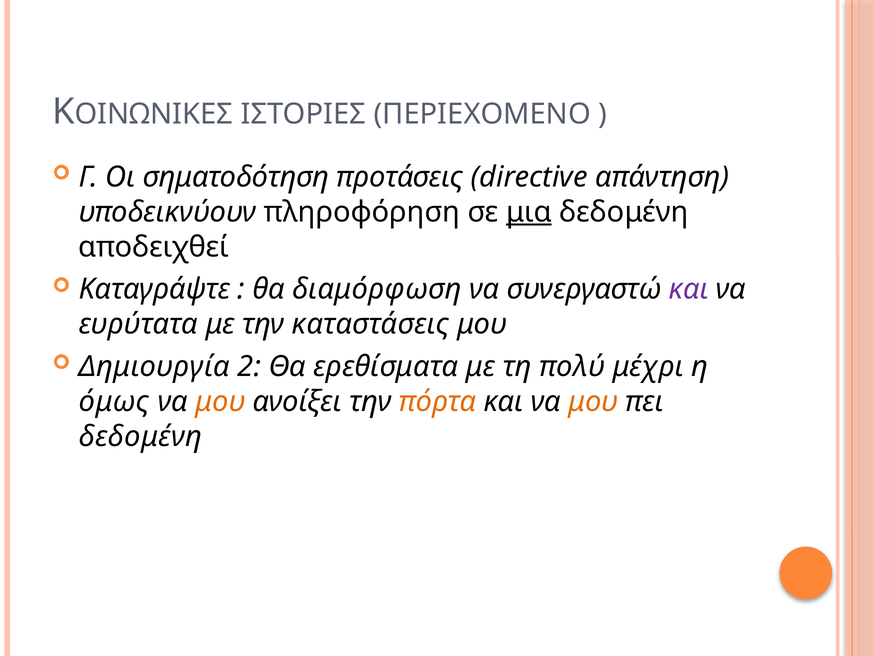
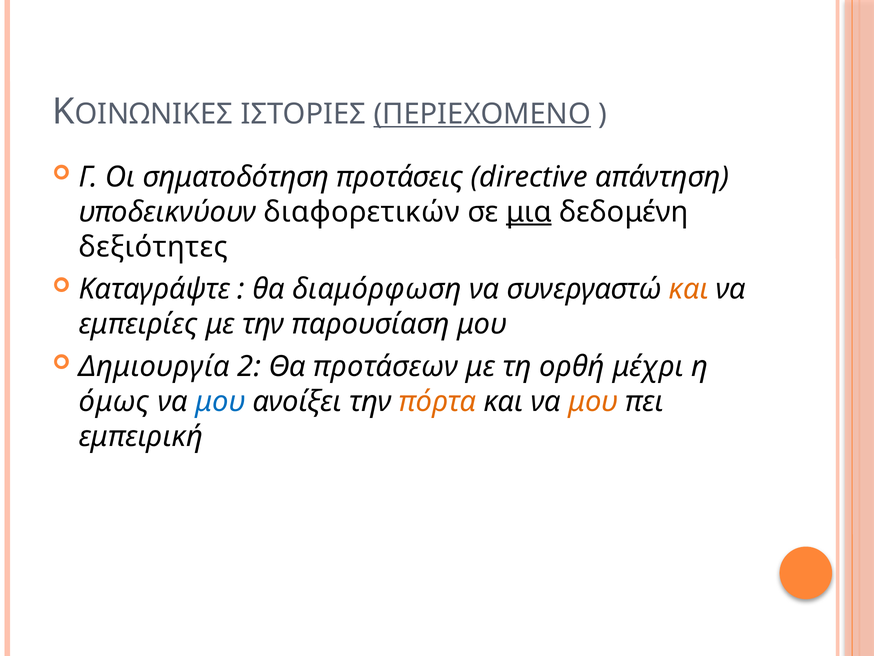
ΠΕΡΙΕΧΟΜΕΝΟ underline: none -> present (482, 114)
πληροφόρηση: πληροφόρηση -> διαφορετικών (362, 212)
αποδειχθεί: αποδειχθεί -> δεξιότητες (153, 247)
και colour: purple -> orange (689, 289)
ευρύτατα: ευρύτατα -> εμπειρίες (138, 324)
καταστάσεις: καταστάσεις -> παρουσίαση (371, 324)
ερεθίσματα: ερεθίσματα -> προτάσεων (386, 366)
πολύ: πολύ -> ορθή (572, 366)
μου colour: orange -> blue (220, 401)
δεδομένη: δεδομένη -> εμπειρική (141, 436)
